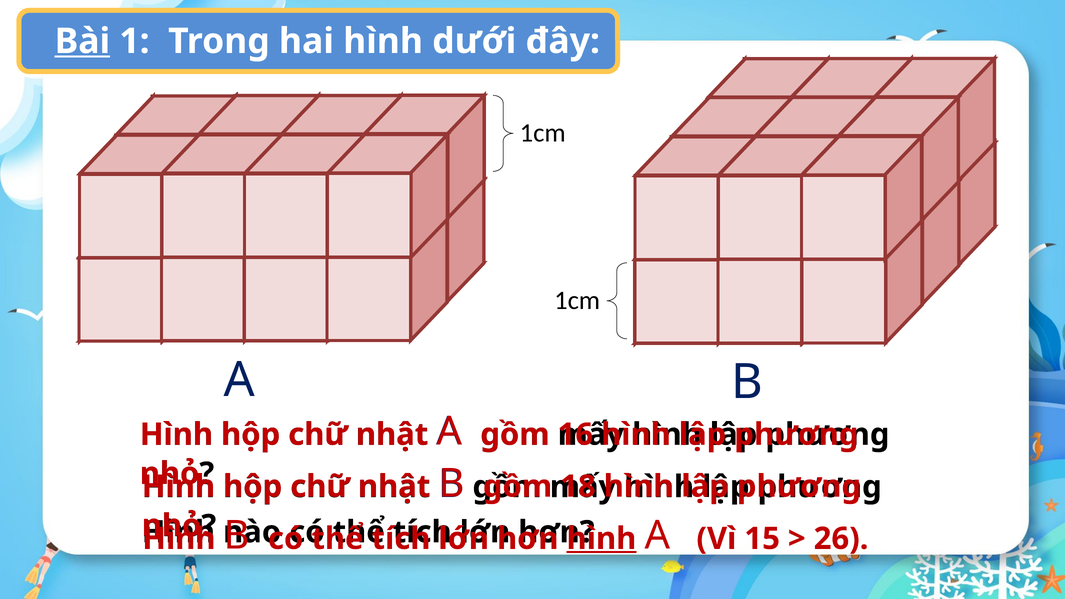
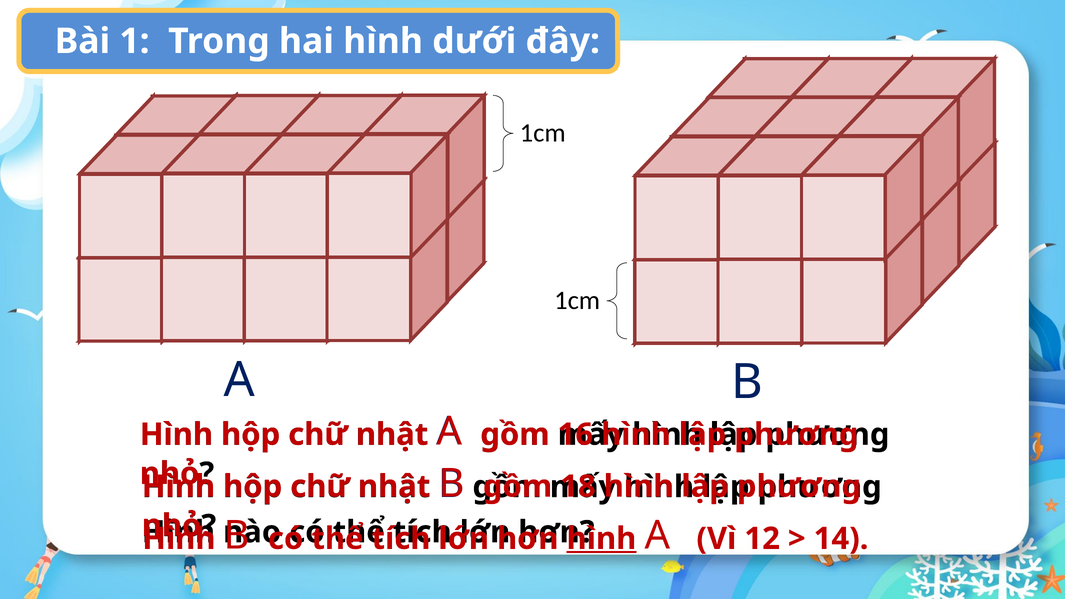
Bài underline: present -> none (82, 41)
15: 15 -> 12 (762, 539)
26: 26 -> 14 (841, 539)
